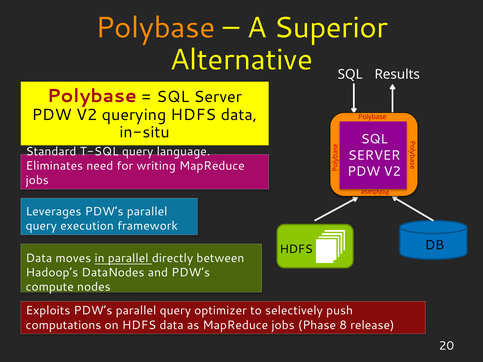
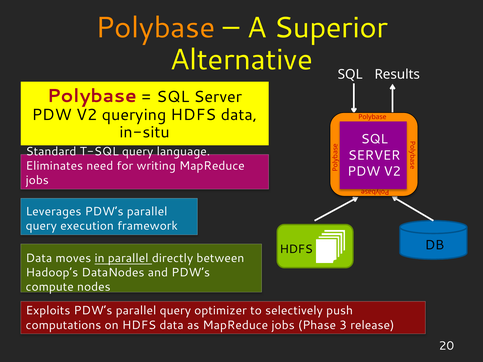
8: 8 -> 3 (343, 325)
